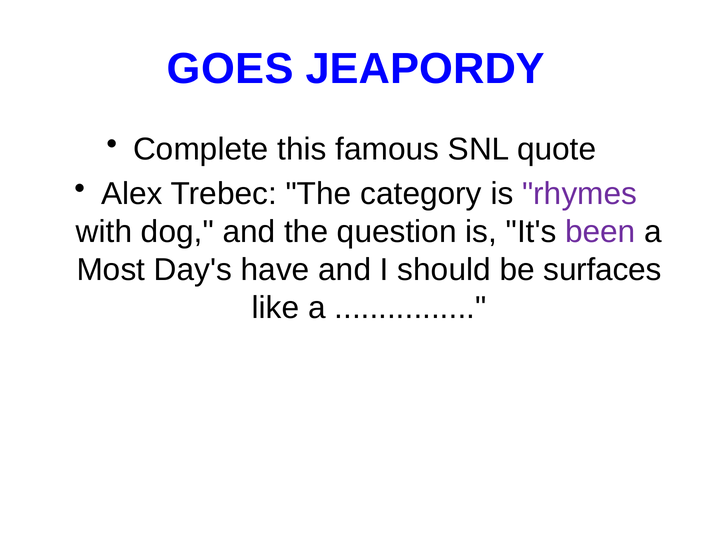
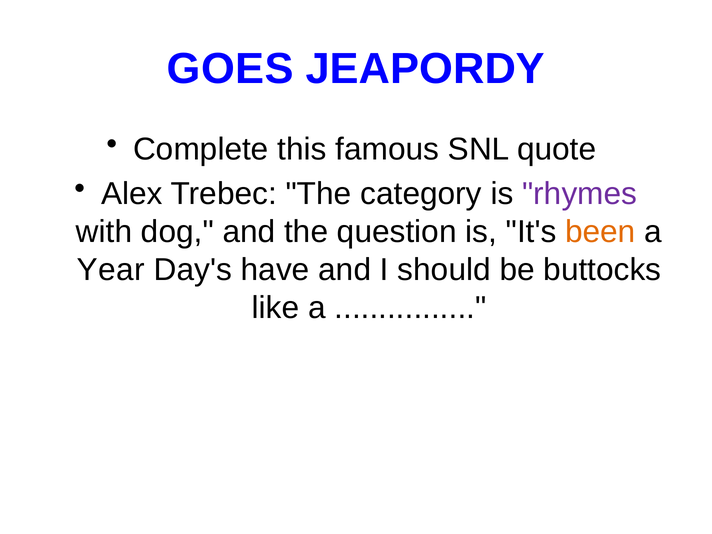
been colour: purple -> orange (600, 232)
Most: Most -> Year (111, 270)
surfaces: surfaces -> buttocks (602, 270)
